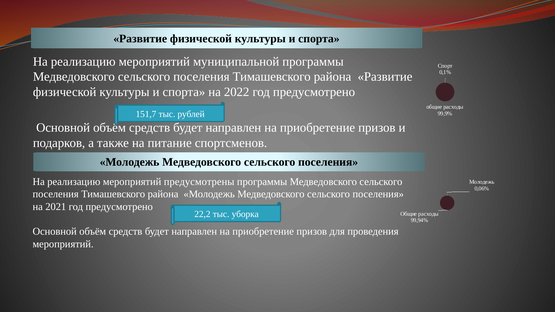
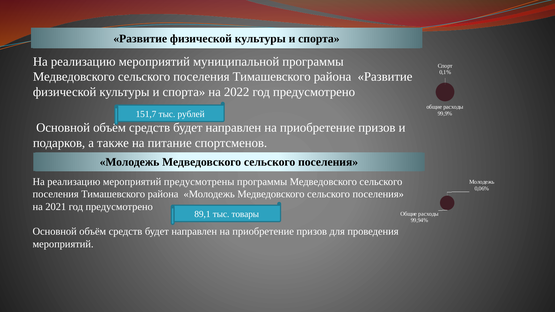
22,2: 22,2 -> 89,1 (202, 214)
уборка: уборка -> товары (245, 214)
